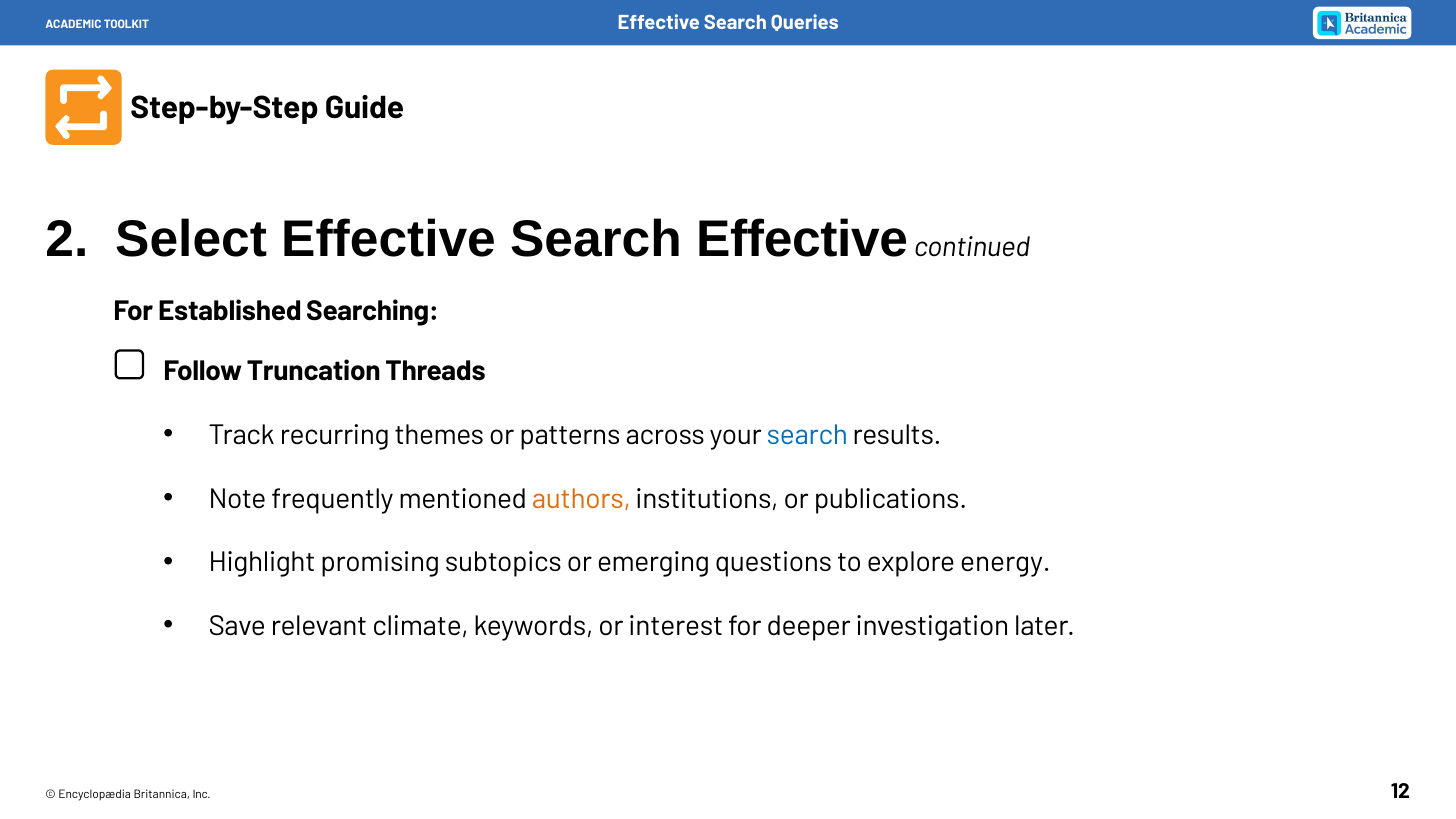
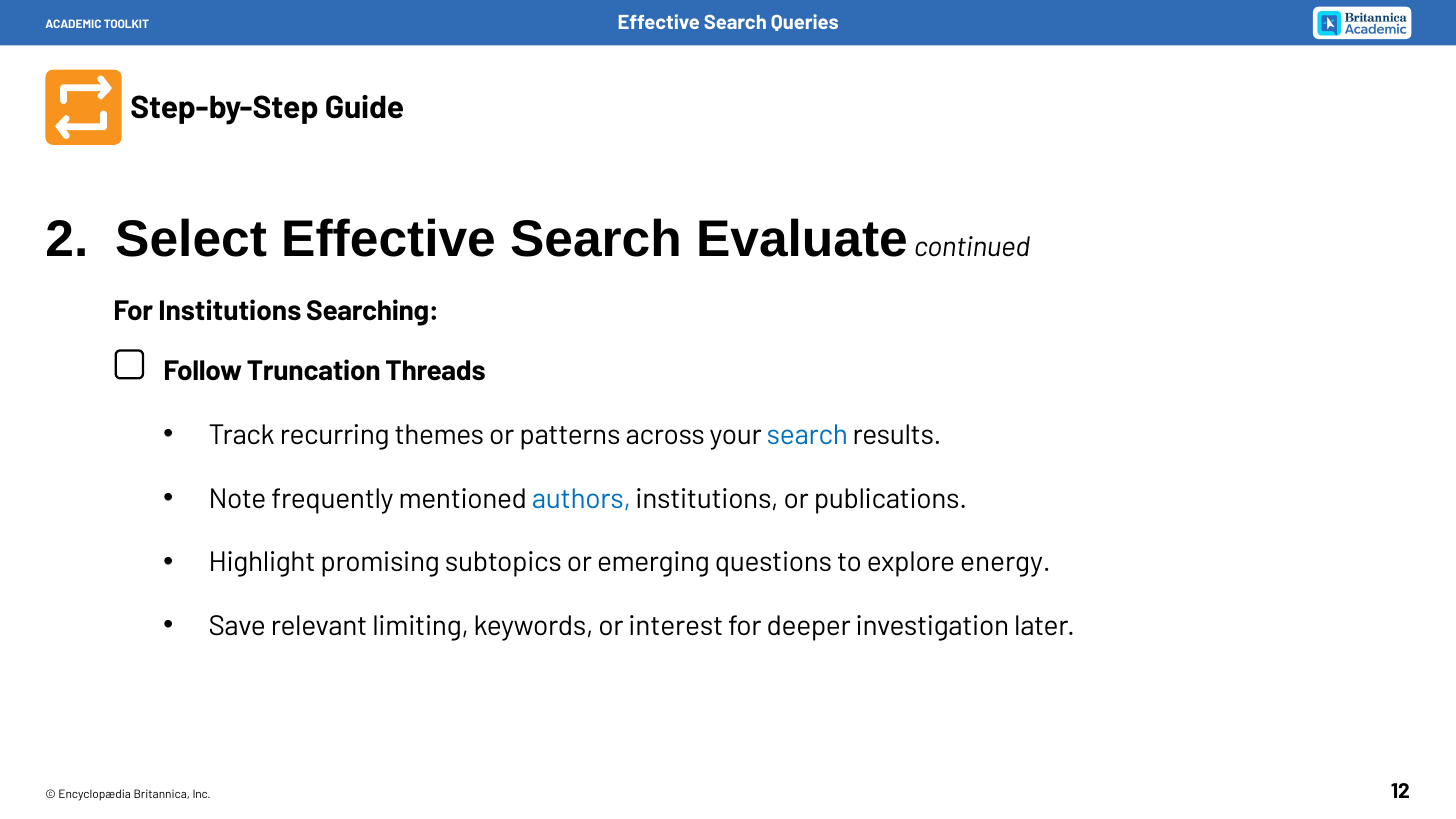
Search Effective: Effective -> Evaluate (802, 239)
For Established: Established -> Institutions (230, 311)
authors colour: orange -> blue (581, 499)
climate: climate -> limiting (421, 626)
